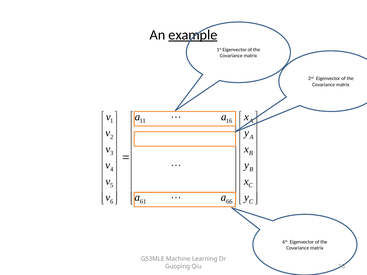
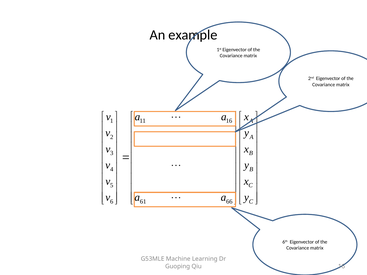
example underline: present -> none (193, 35)
